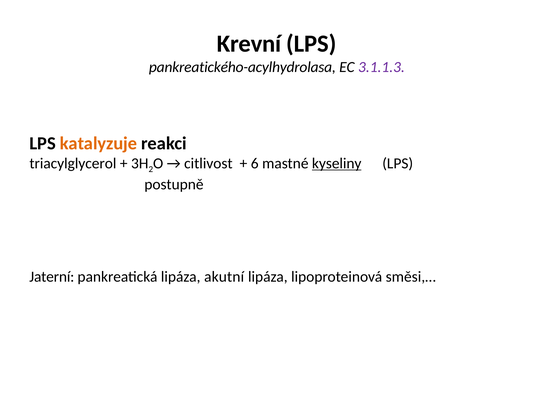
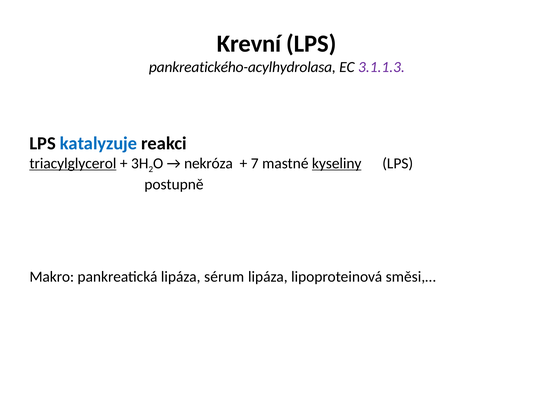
katalyzuje colour: orange -> blue (99, 144)
triacylglycerol underline: none -> present (73, 164)
citlivost: citlivost -> nekróza (208, 164)
6: 6 -> 7 (255, 164)
Jaterní: Jaterní -> Makro (52, 277)
akutní: akutní -> sérum (224, 277)
